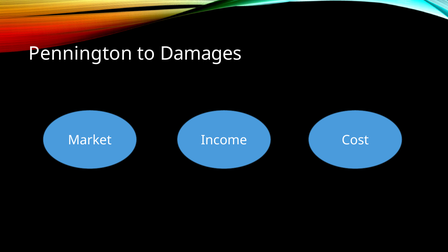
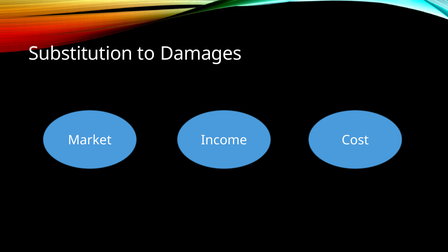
Pennington: Pennington -> Substitution (81, 54)
